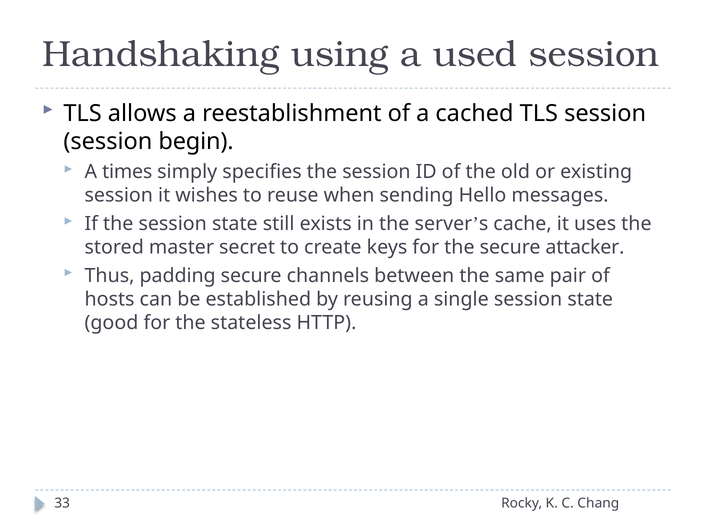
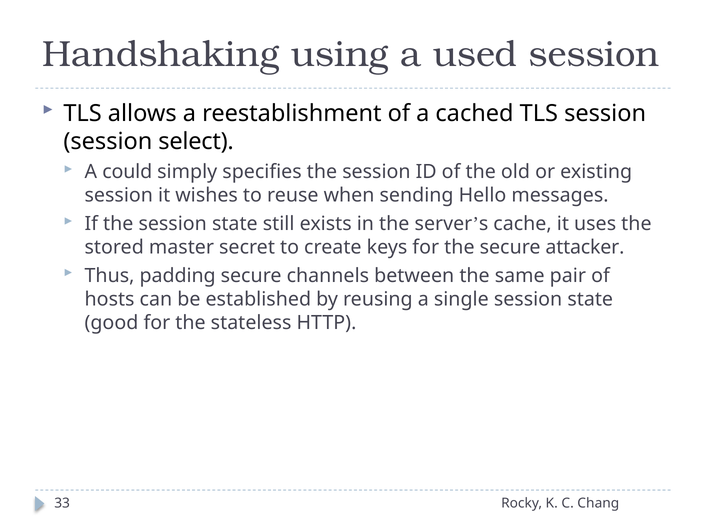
begin: begin -> select (196, 142)
times: times -> could (127, 172)
